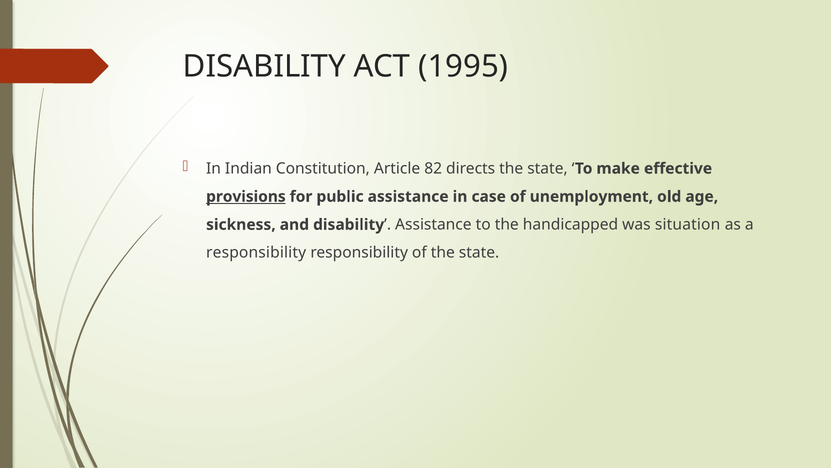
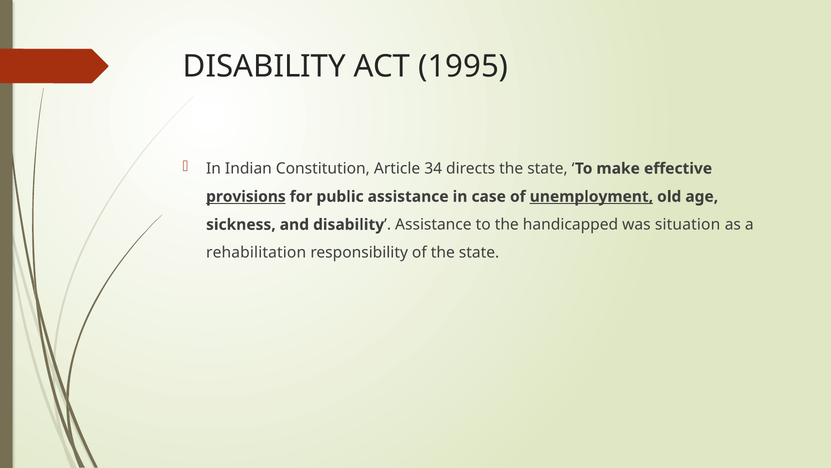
82: 82 -> 34 (433, 168)
unemployment underline: none -> present (591, 196)
responsibility: responsibility -> rehabilitation (256, 252)
